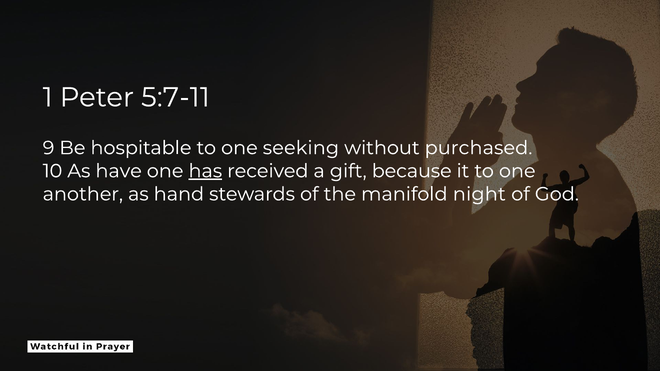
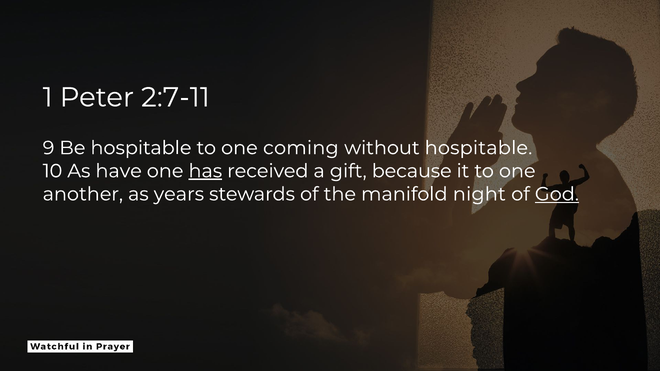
5:7-11: 5:7-11 -> 2:7-11 (175, 97)
seeking: seeking -> coming (301, 148)
without purchased: purchased -> hospitable (478, 148)
hand: hand -> years (179, 194)
God underline: none -> present (557, 194)
